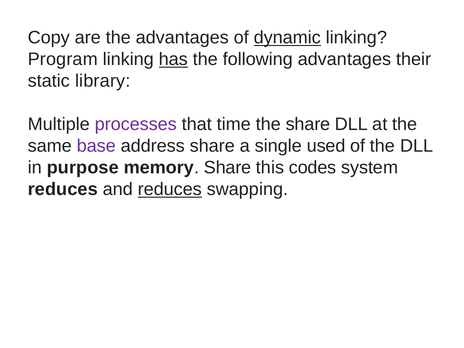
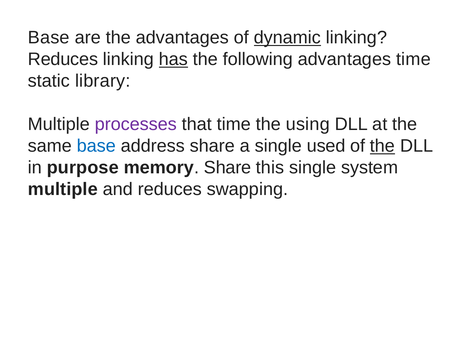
Copy: Copy -> Base (49, 38)
Program: Program -> Reduces (63, 59)
advantages their: their -> time (413, 59)
the share: share -> using (308, 124)
base colour: purple -> blue (96, 146)
the underline: none -> present (383, 146)
this codes: codes -> single (313, 168)
reduces: reduces -> multiple (63, 189)
reduces underline: present -> none (170, 189)
